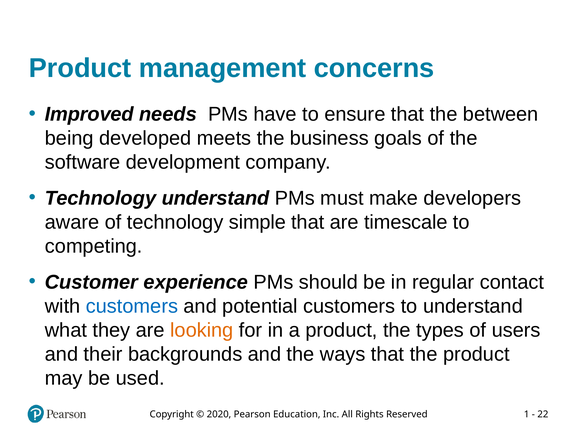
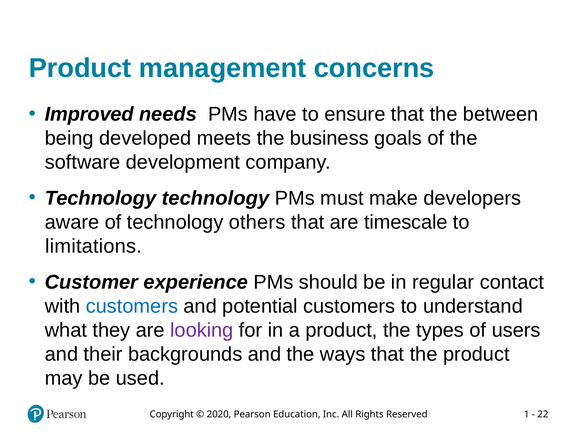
Technology understand: understand -> technology (215, 198)
simple: simple -> others (257, 222)
competing: competing -> limitations (94, 246)
looking colour: orange -> purple (202, 330)
